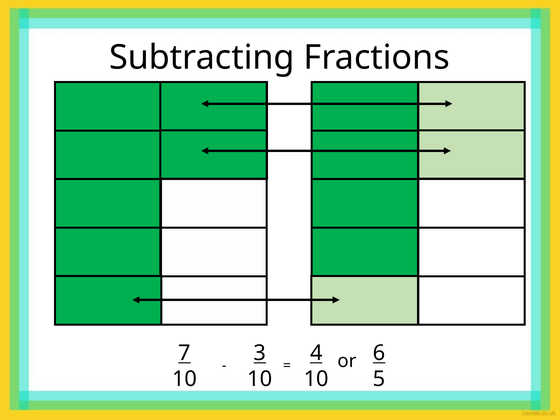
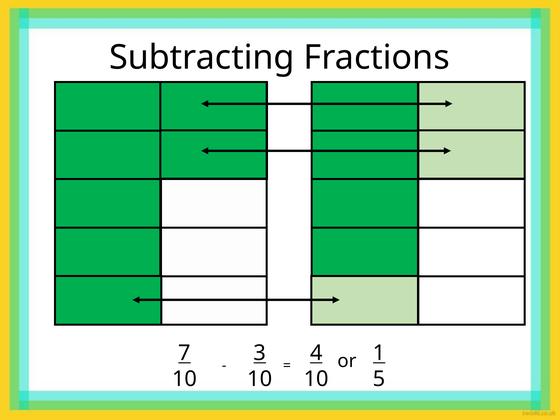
6: 6 -> 1 (379, 353)
